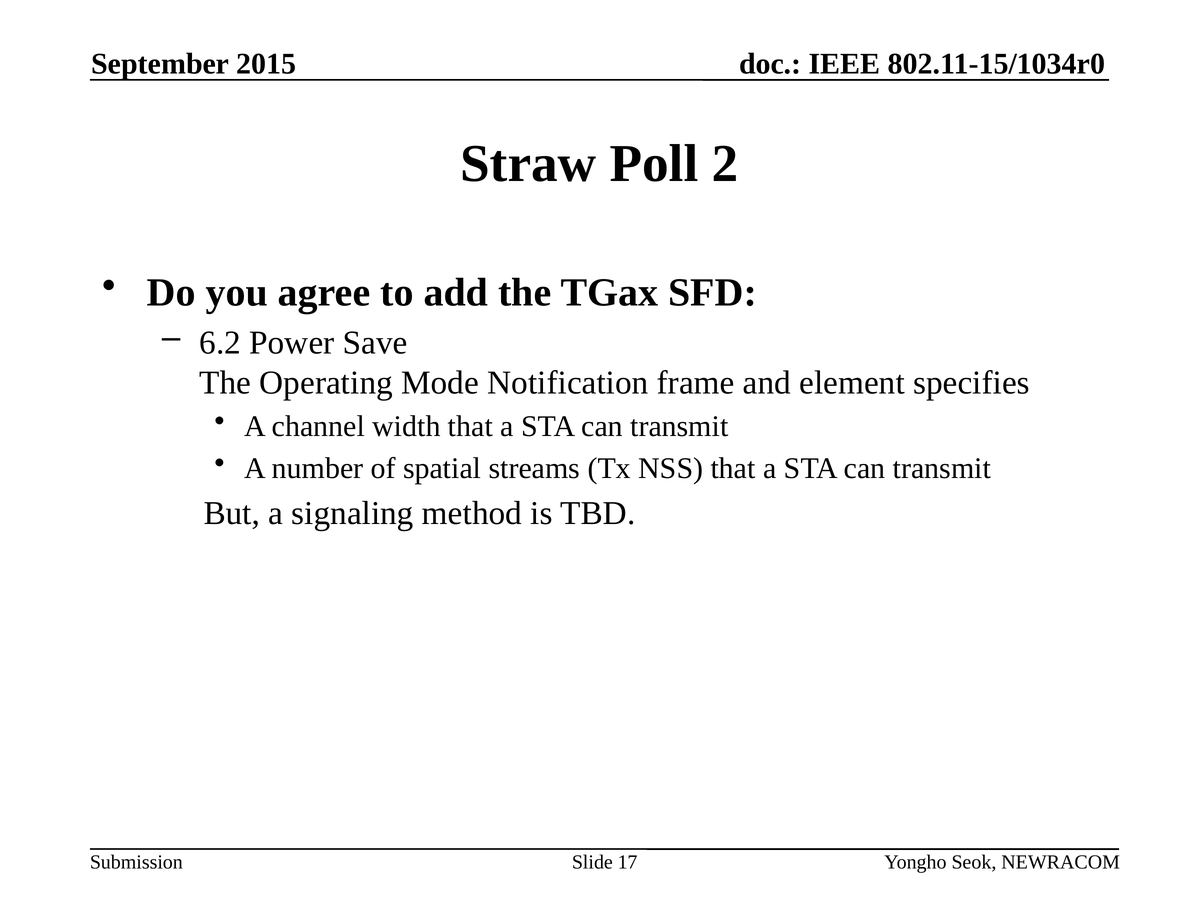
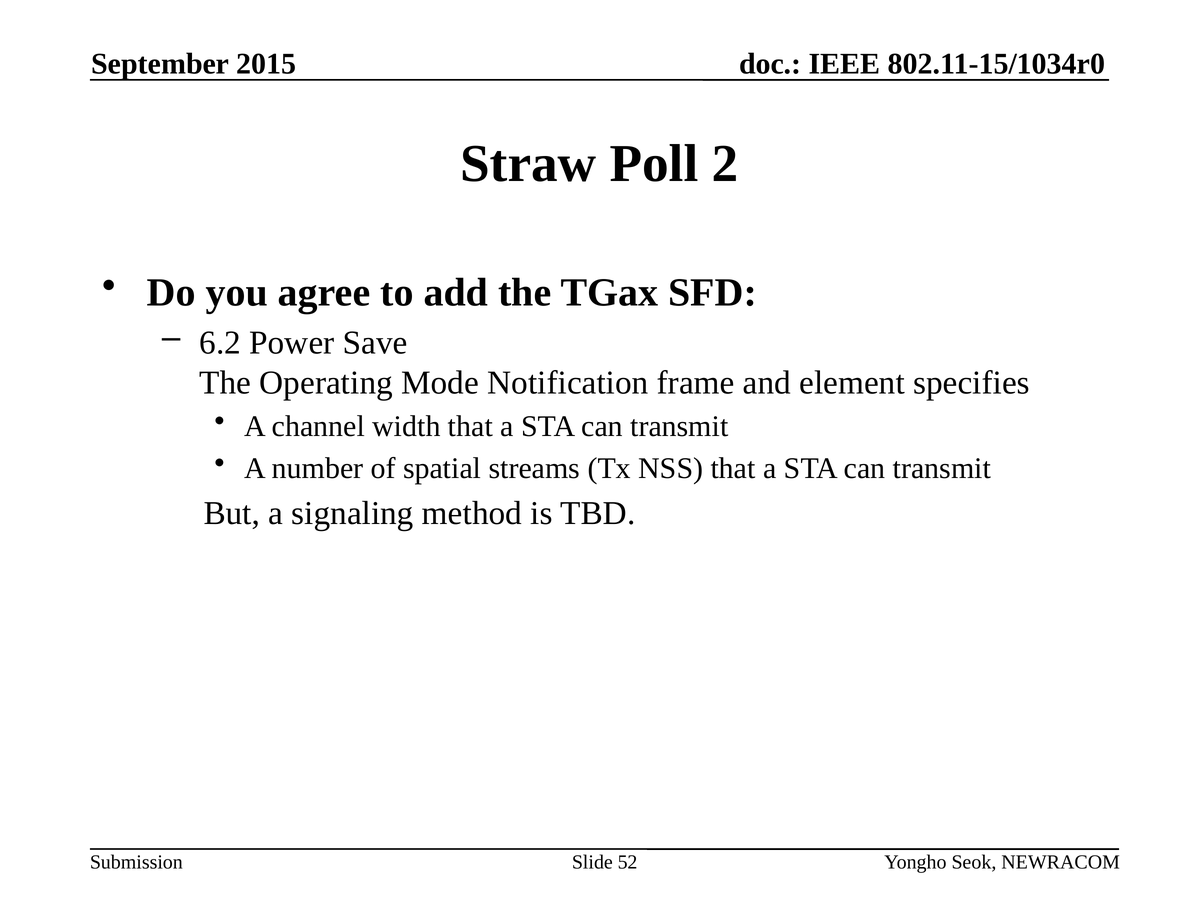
17: 17 -> 52 (628, 862)
